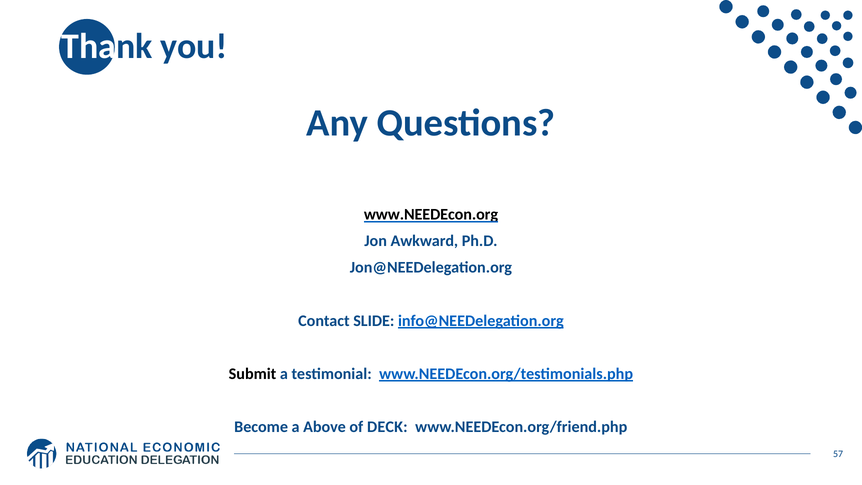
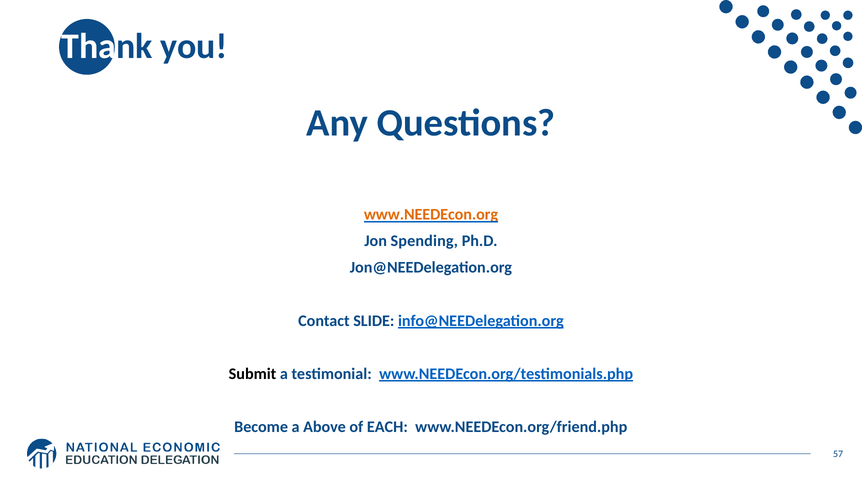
www.NEEDEcon.org colour: black -> orange (431, 215)
Awkward: Awkward -> Spending (424, 241)
DECK: DECK -> EACH (387, 427)
